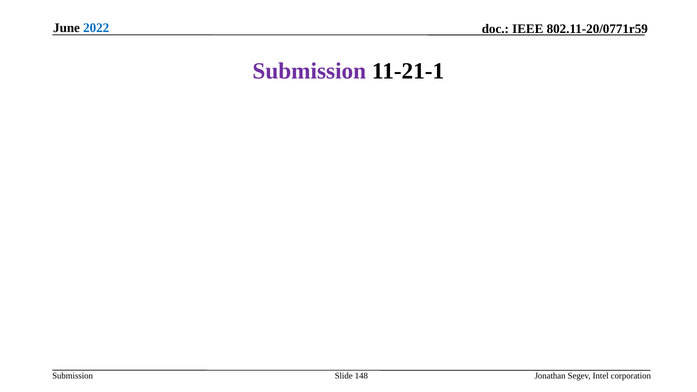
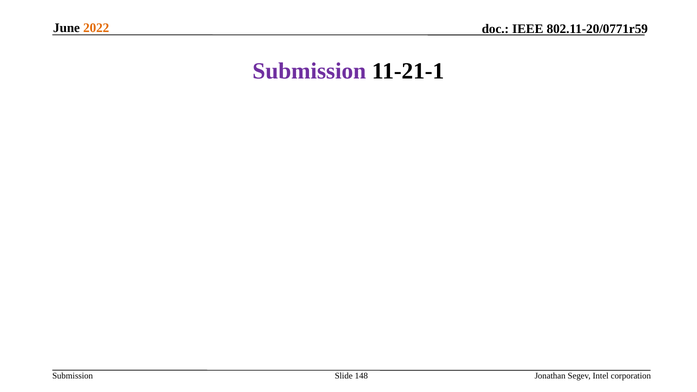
2022 colour: blue -> orange (96, 28)
